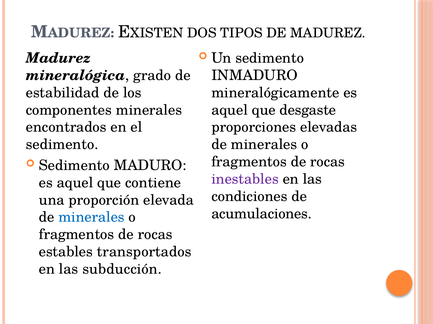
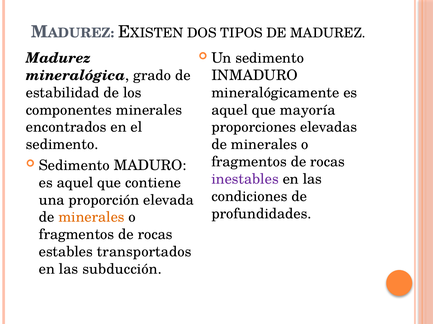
desgaste: desgaste -> mayoría (308, 110)
acumulaciones: acumulaciones -> profundidades (262, 214)
minerales colour: blue -> orange (92, 218)
